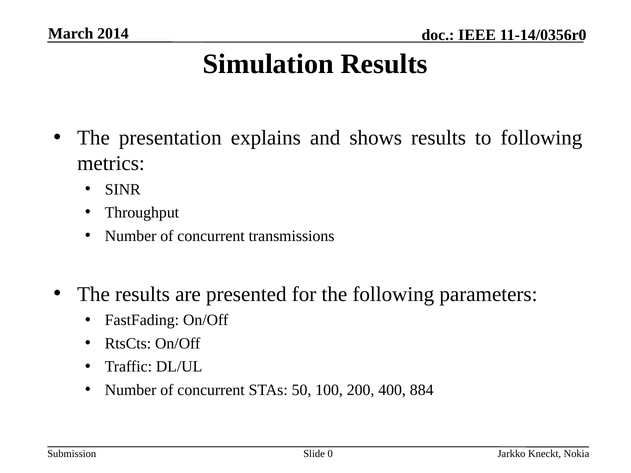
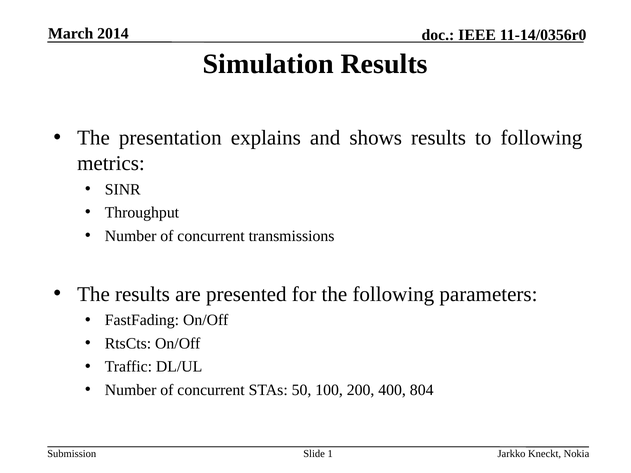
884: 884 -> 804 (422, 390)
0: 0 -> 1 (330, 454)
